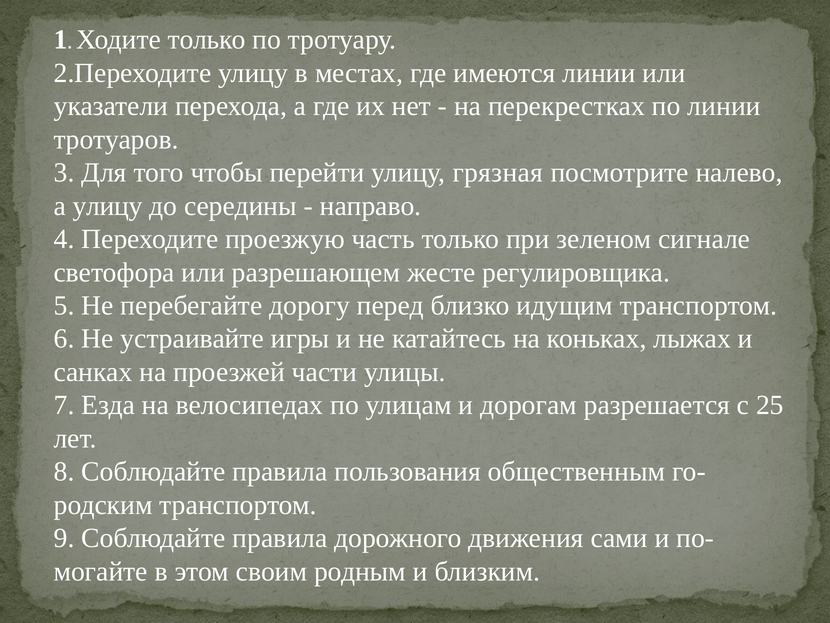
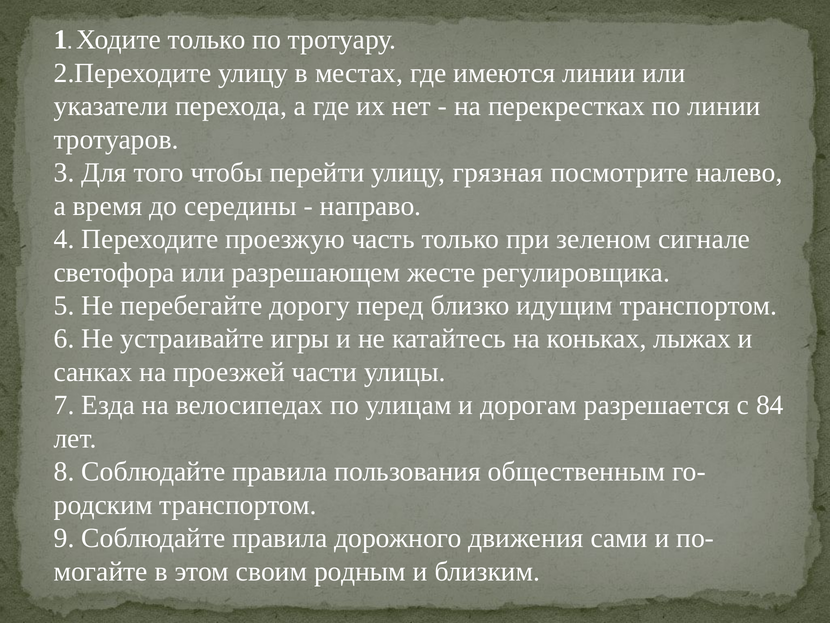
а улицу: улицу -> время (108, 206)
25: 25 -> 84 (770, 405)
